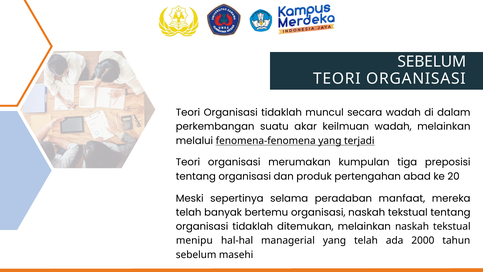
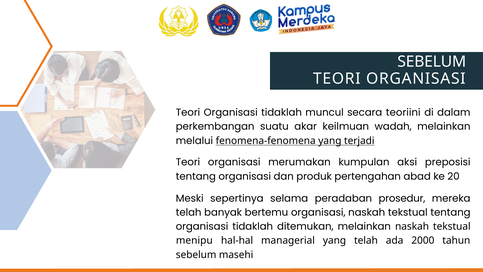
secara wadah: wadah -> teoriini (403, 112)
tiga: tiga -> aksi (407, 162)
manfaat: manfaat -> prosedur (402, 198)
